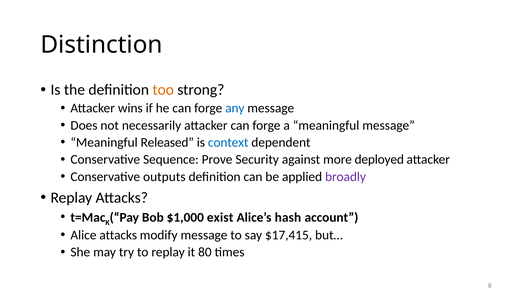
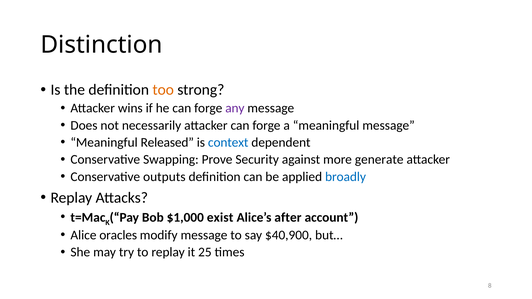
any colour: blue -> purple (235, 108)
Sequence: Sequence -> Swapping (171, 160)
deployed: deployed -> generate (379, 160)
broadly colour: purple -> blue (346, 177)
hash: hash -> after (288, 218)
Alice attacks: attacks -> oracles (118, 235)
$17,415: $17,415 -> $40,900 (289, 235)
80: 80 -> 25 (205, 252)
